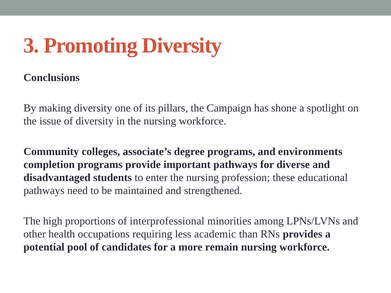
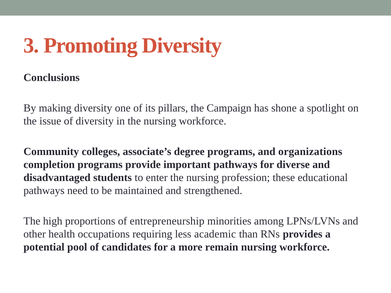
environments: environments -> organizations (310, 152)
interprofessional: interprofessional -> entrepreneurship (167, 221)
